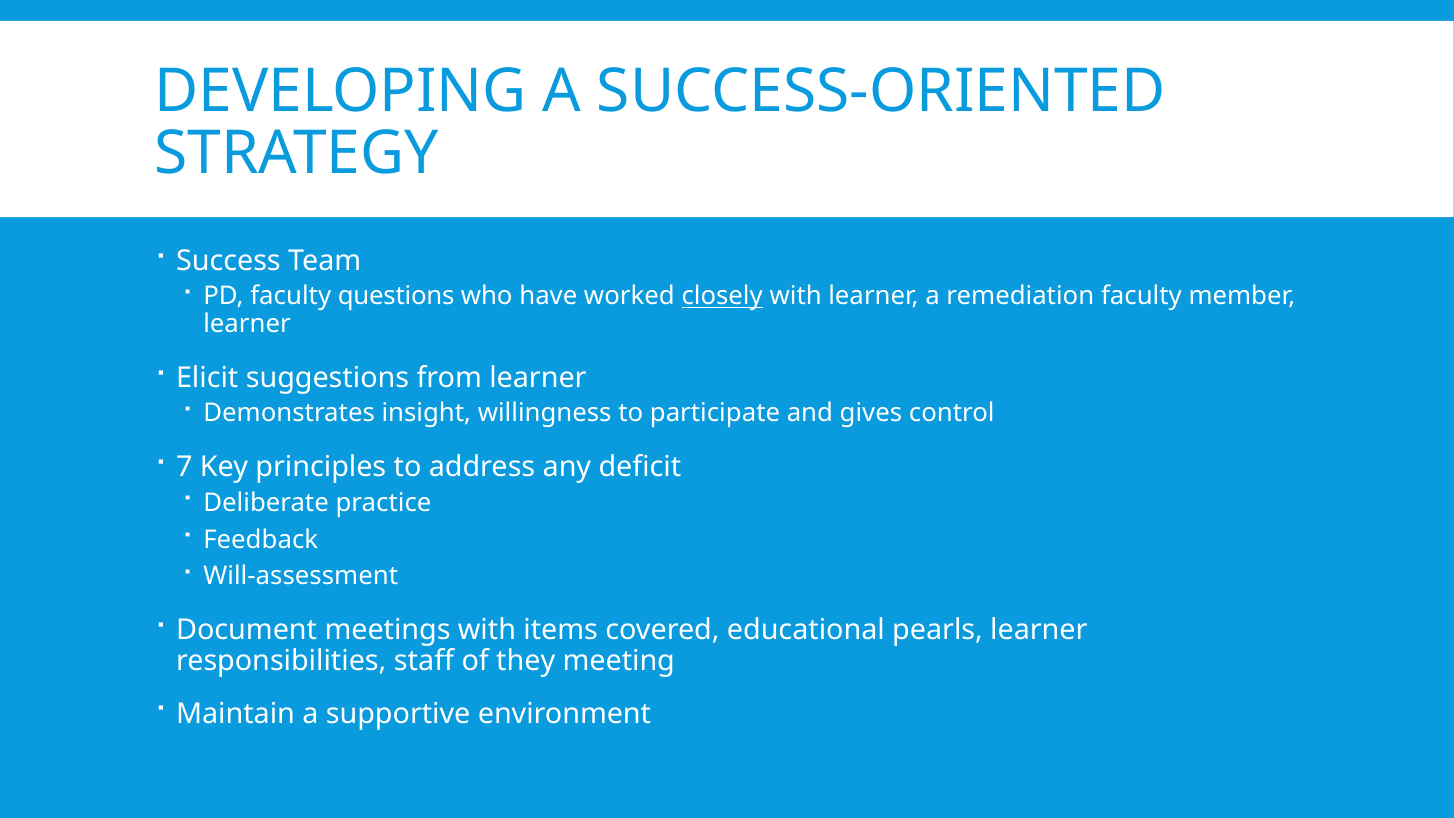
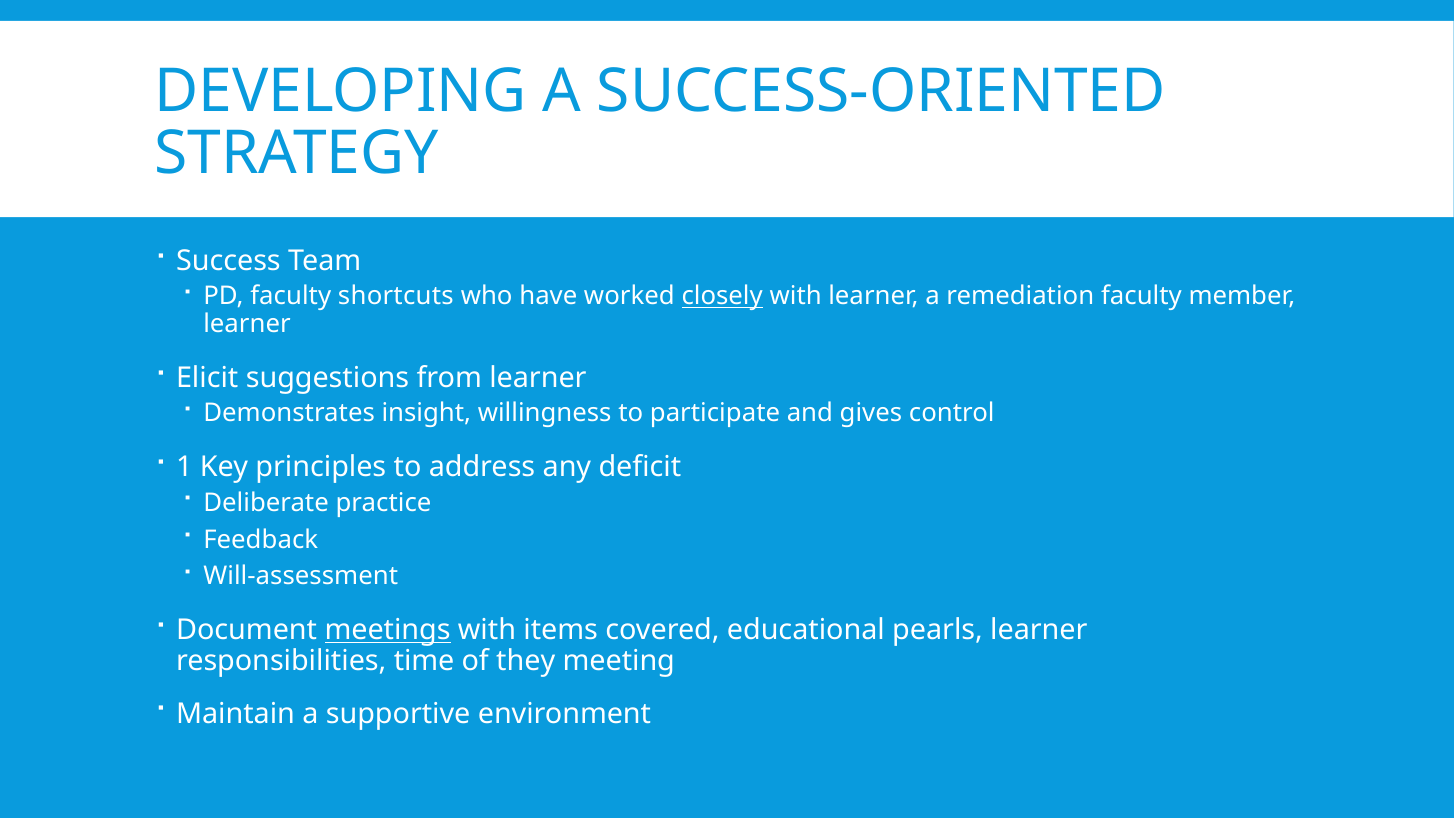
questions: questions -> shortcuts (396, 296)
7: 7 -> 1 (184, 467)
meetings underline: none -> present (388, 630)
staff: staff -> time (424, 661)
